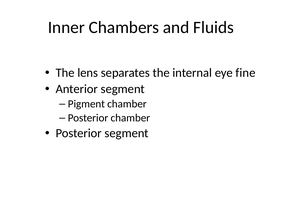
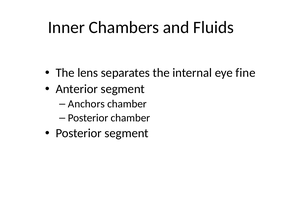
Pigment: Pigment -> Anchors (86, 104)
